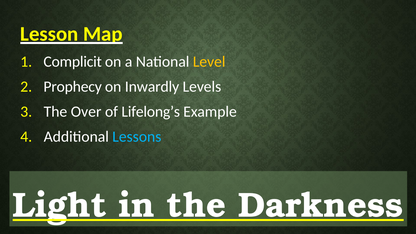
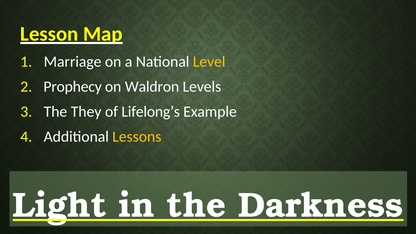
Complicit: Complicit -> Marriage (73, 62)
Inwardly: Inwardly -> Waldron (152, 87)
Over: Over -> They (86, 112)
Lessons colour: light blue -> yellow (137, 137)
